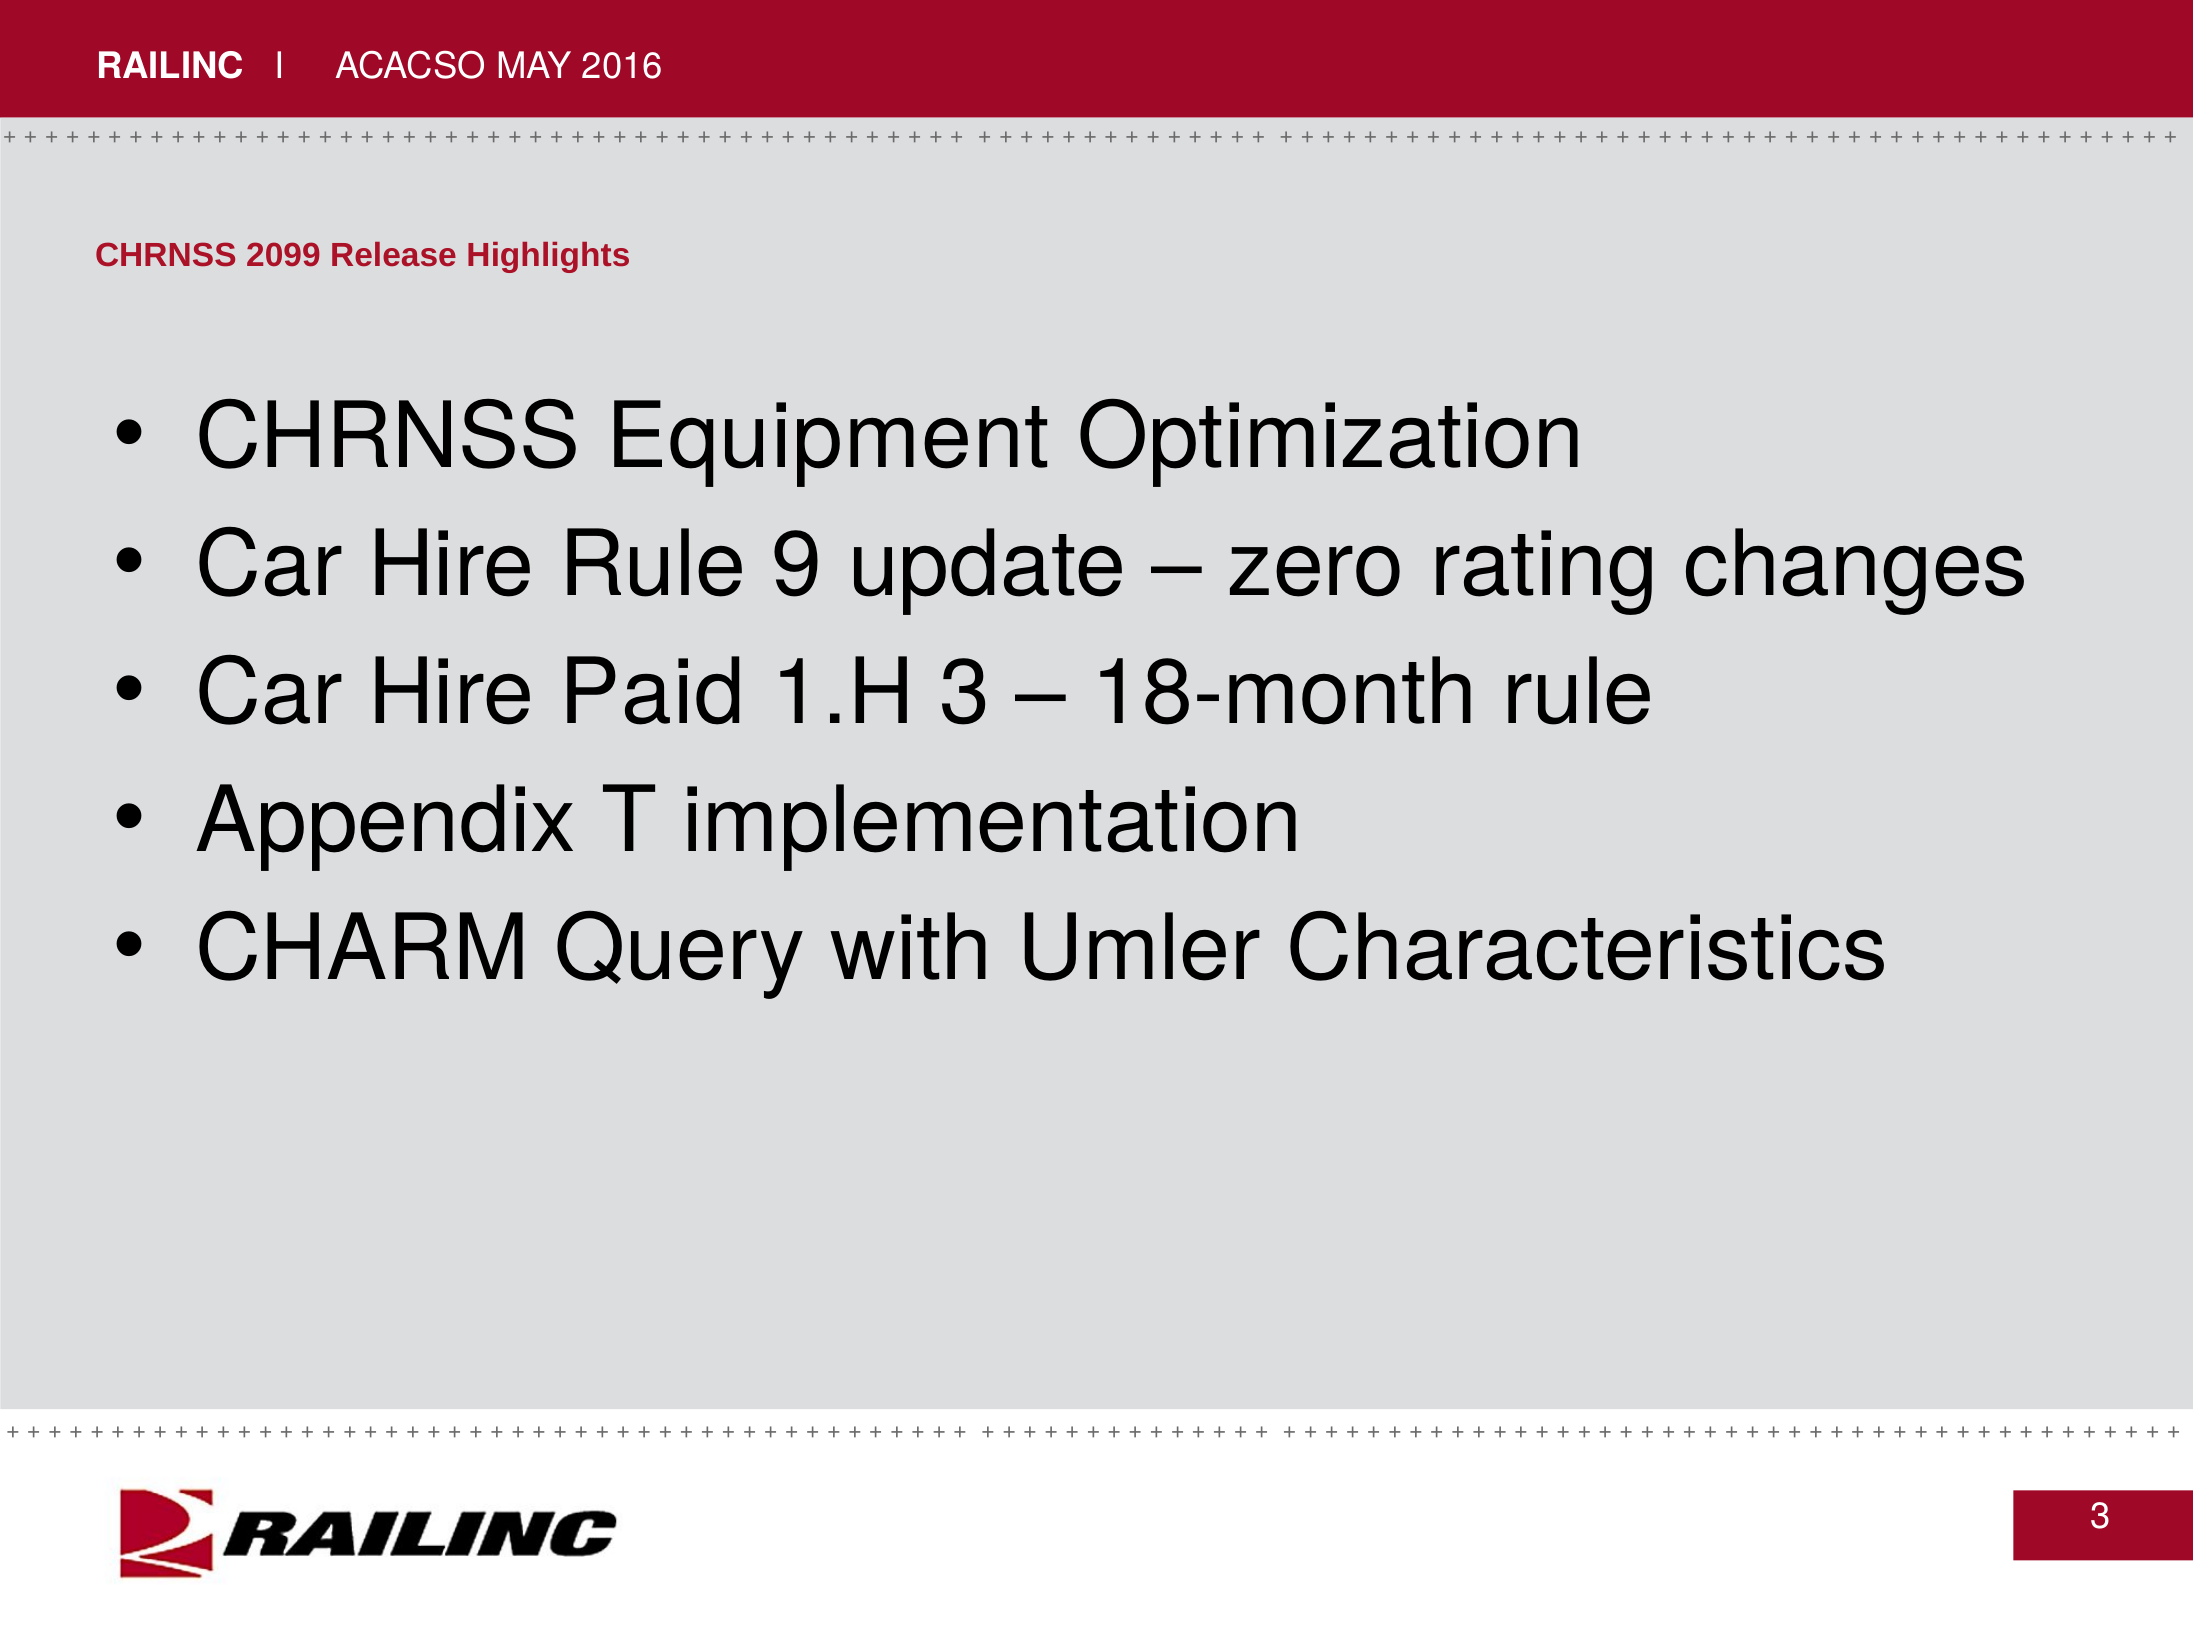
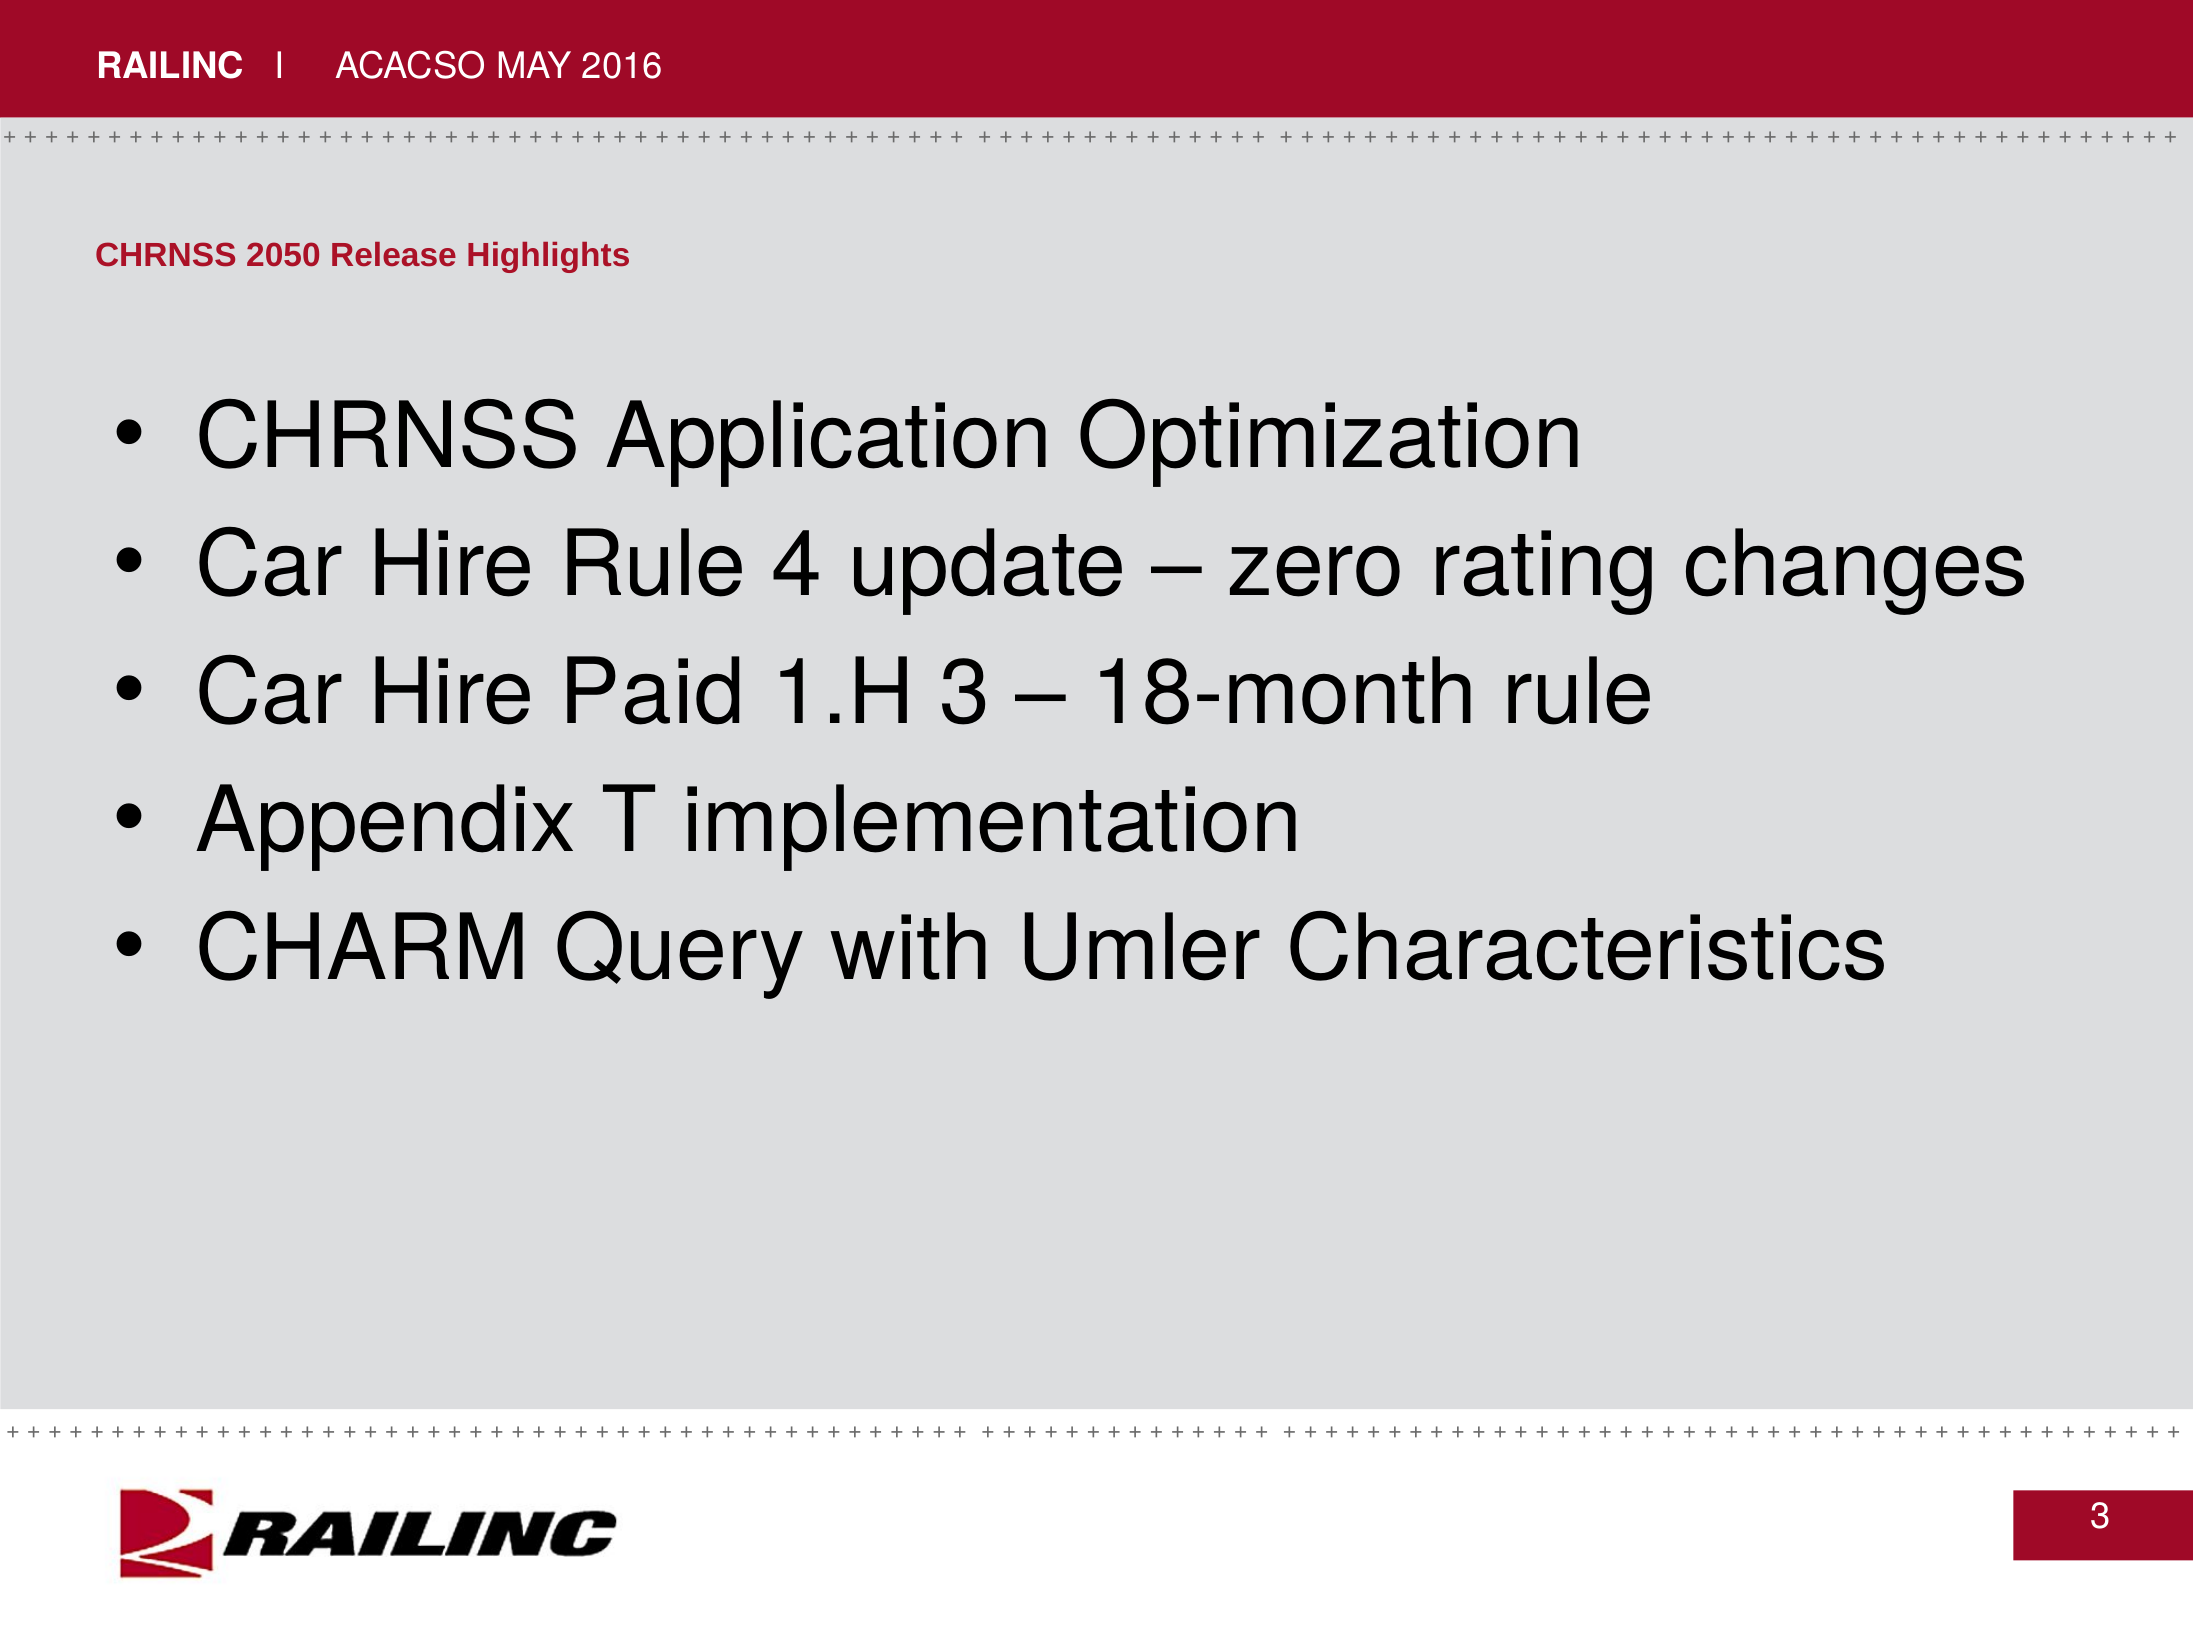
2099: 2099 -> 2050 (283, 255)
Equipment: Equipment -> Application (829, 438)
9: 9 -> 4 (797, 566)
